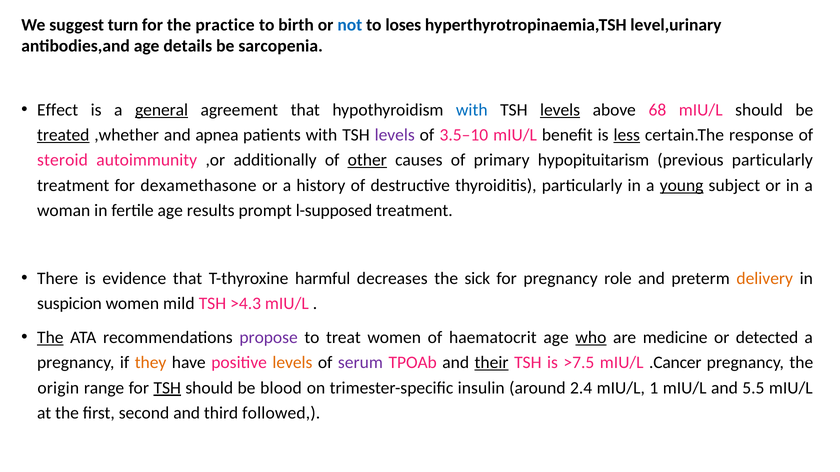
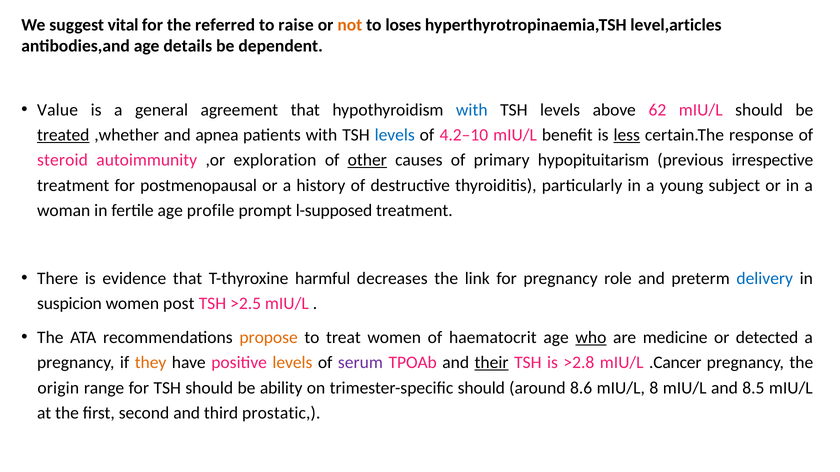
turn: turn -> vital (123, 25)
practice: practice -> referred (225, 25)
birth: birth -> raise (296, 25)
not colour: blue -> orange (350, 25)
level,urinary: level,urinary -> level,articles (676, 25)
sarcopenia: sarcopenia -> dependent (281, 46)
Effect: Effect -> Value (58, 110)
general underline: present -> none (162, 110)
levels underline: present -> none (560, 110)
68: 68 -> 62 (657, 110)
levels colour: purple -> blue (395, 135)
3.5–10: 3.5–10 -> 4.2–10 (464, 135)
additionally: additionally -> exploration (275, 160)
previous particularly: particularly -> irrespective (772, 160)
dexamethasone: dexamethasone -> postmenopausal (199, 185)
young underline: present -> none (682, 185)
results: results -> profile (211, 211)
sick: sick -> link (477, 279)
delivery colour: orange -> blue (765, 279)
mild: mild -> post (179, 304)
>4.3: >4.3 -> >2.5 (246, 304)
The underline: present -> none (50, 338)
propose colour: purple -> orange (269, 338)
>7.5: >7.5 -> >2.8 (579, 363)
TSH underline: present -> none (167, 388)
blood: blood -> ability (281, 388)
trimester-specific insulin: insulin -> should (481, 388)
2.4: 2.4 -> 8.6 (581, 388)
1: 1 -> 8 (654, 388)
5.5: 5.5 -> 8.5 (753, 388)
followed: followed -> prostatic (281, 413)
